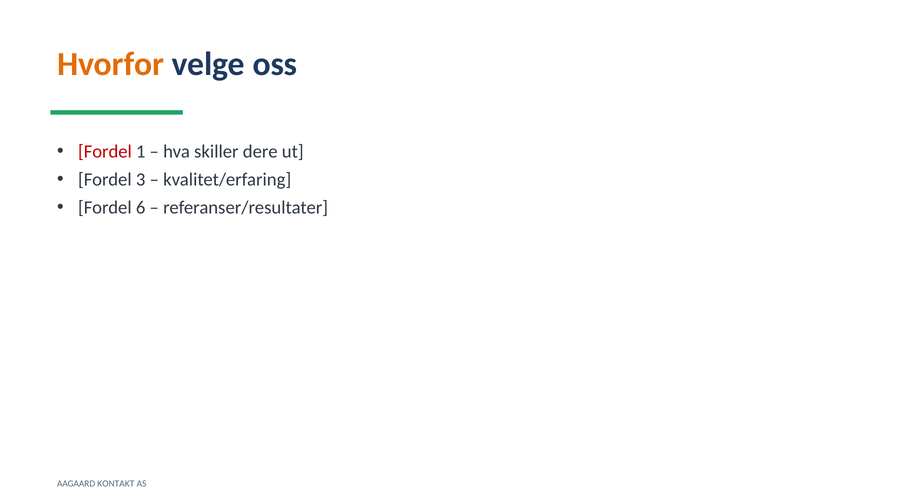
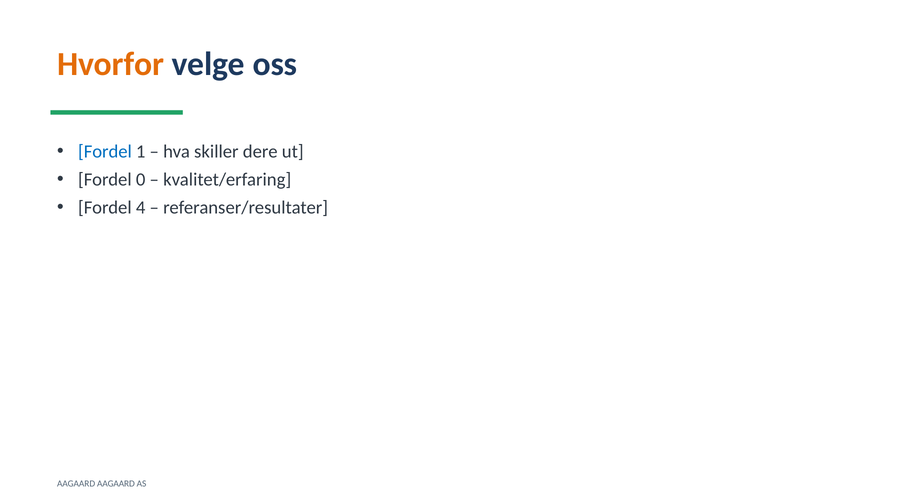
Fordel colour: red -> blue (105, 152)
3: 3 -> 0 (141, 180)
6: 6 -> 4 (141, 208)
AAGAARD KONTAKT: KONTAKT -> AAGAARD (116, 484)
